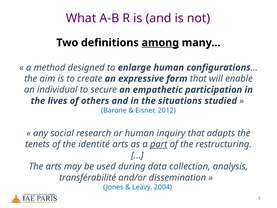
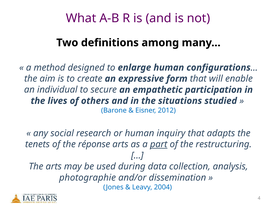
among underline: present -> none (160, 43)
identité: identité -> réponse (94, 144)
transférabilité: transférabilité -> photographie (88, 177)
